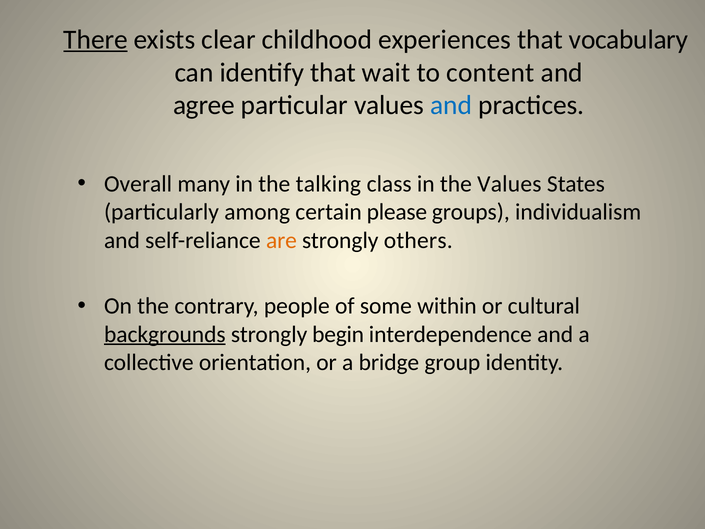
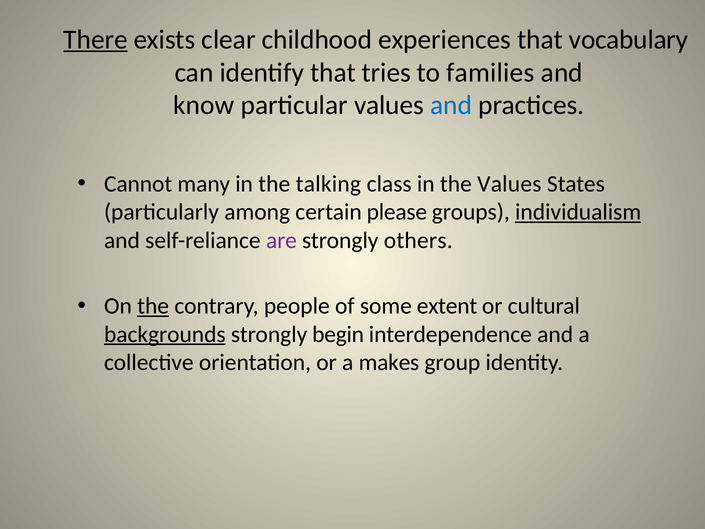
wait: wait -> tries (386, 72)
content: content -> families (490, 72)
agree: agree -> know (204, 105)
Overall: Overall -> Cannot (138, 184)
individualism underline: none -> present (578, 212)
are colour: orange -> purple (281, 240)
the underline: none -> present (153, 306)
within: within -> extent (447, 306)
bridge: bridge -> makes (389, 362)
